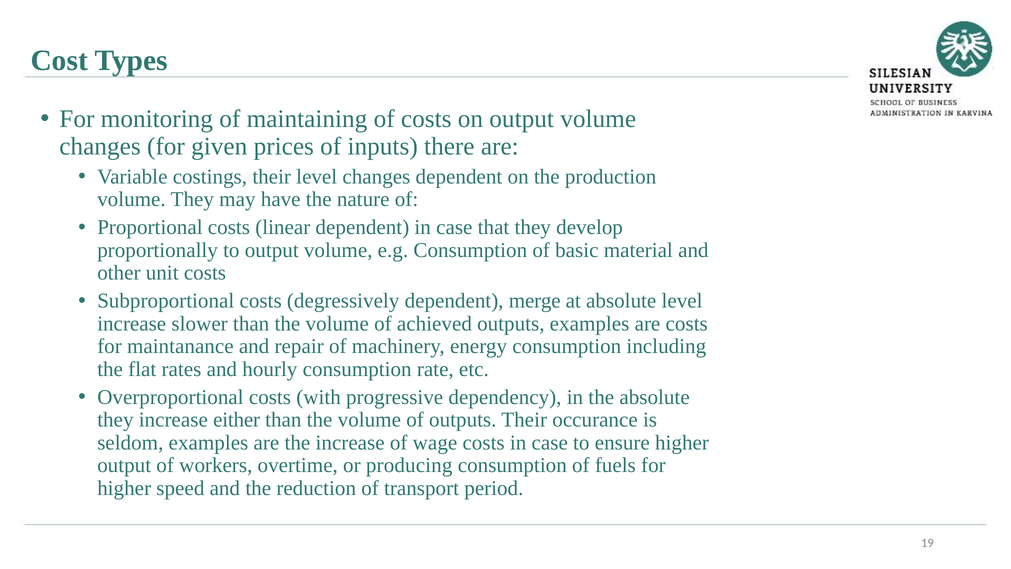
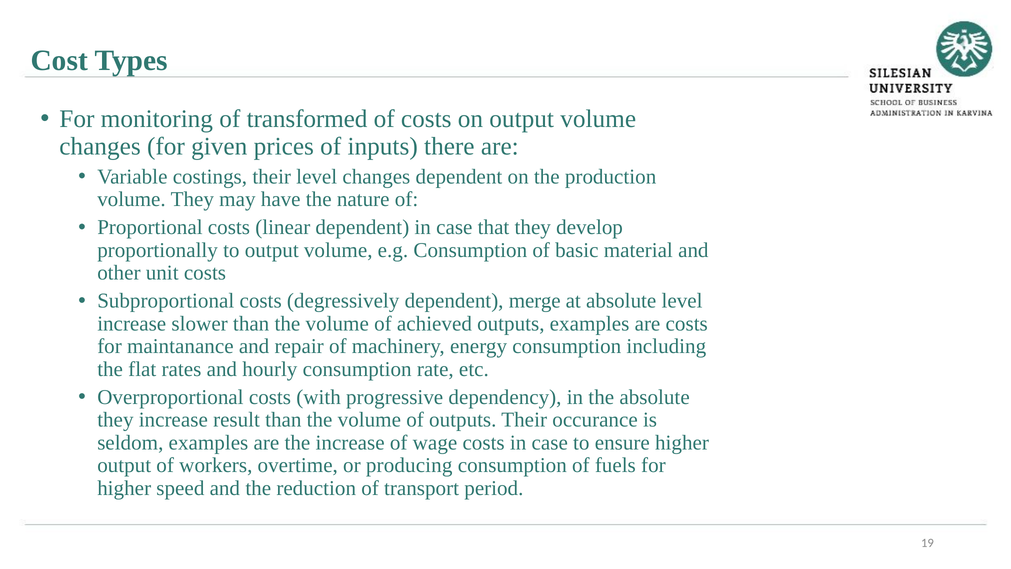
maintaining: maintaining -> transformed (307, 119)
either: either -> result (237, 420)
